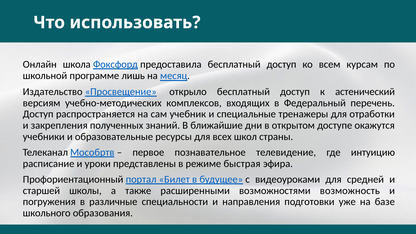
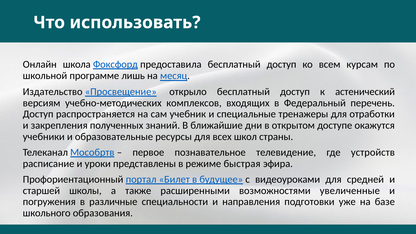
интуицию: интуицию -> устройств (373, 152)
возможность: возможность -> увеличенные (350, 191)
